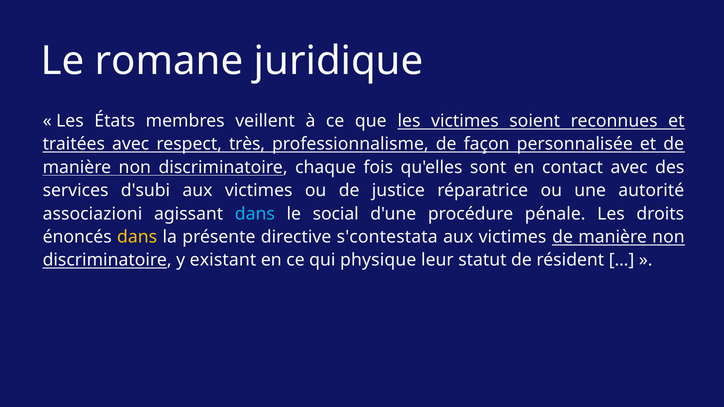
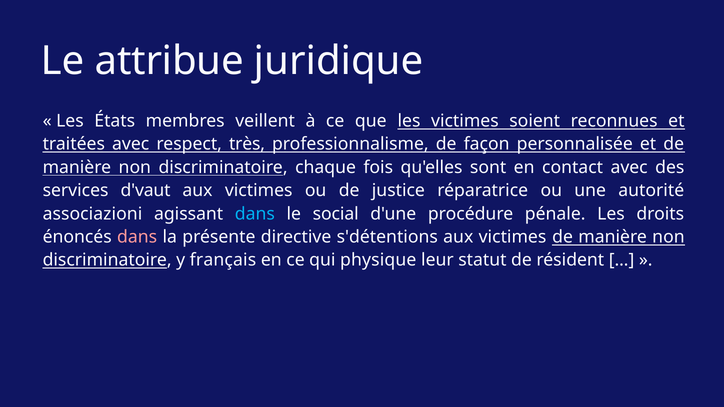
romane: romane -> attribue (169, 61)
d'subi: d'subi -> d'vaut (146, 191)
dans colour: yellow -> pink (137, 237)
s'contestata: s'contestata -> s'détentions (387, 237)
existant: existant -> français (223, 260)
